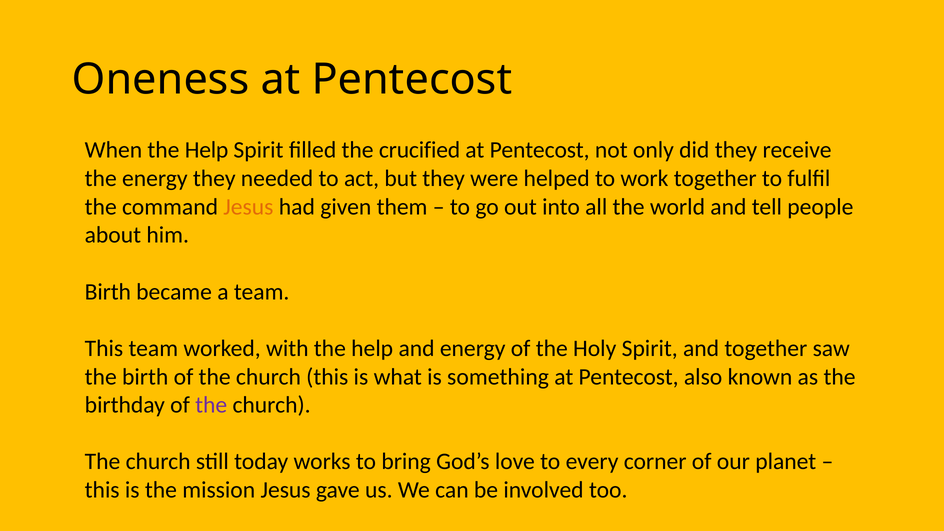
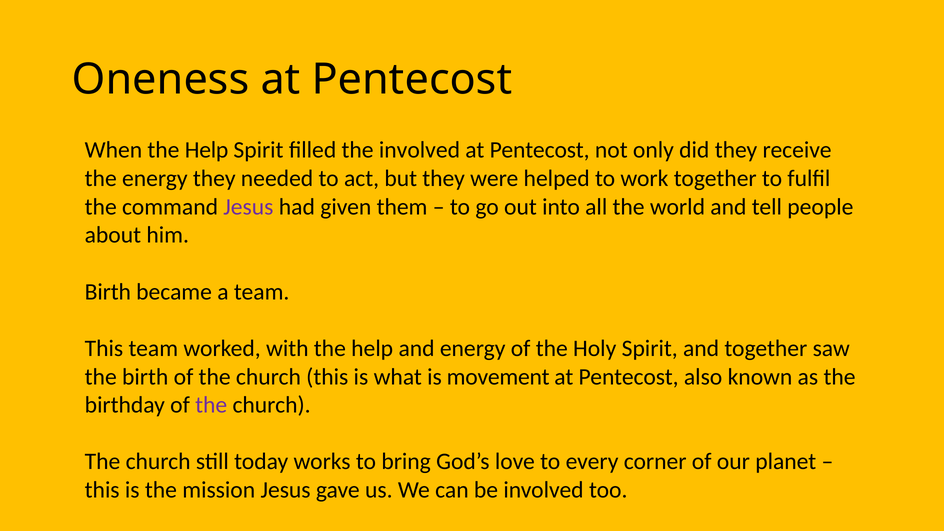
the crucified: crucified -> involved (419, 150)
Jesus colour: orange -> purple (248, 207)
something: something -> movement (498, 377)
